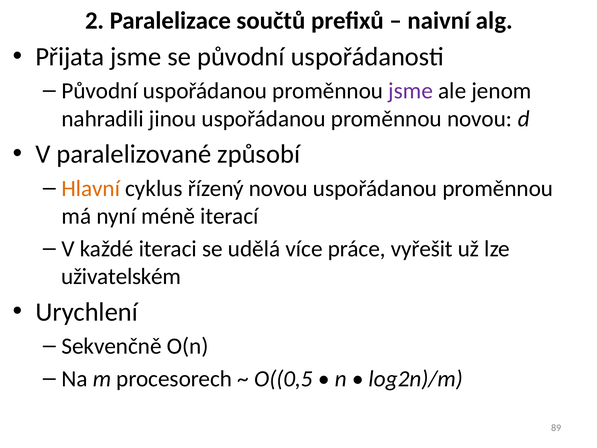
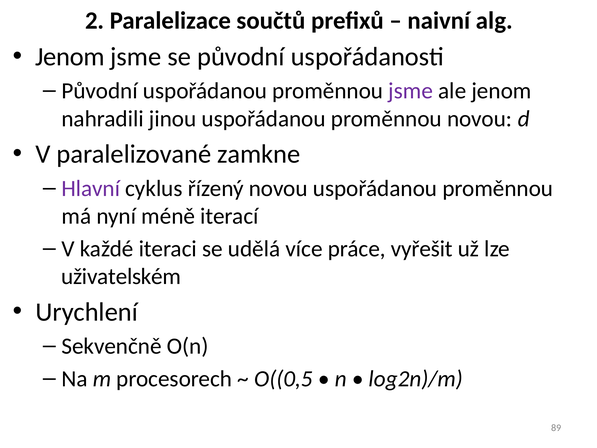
Přijata: Přijata -> Jenom (70, 57)
způsobí: způsobí -> zamkne (259, 154)
Hlavní colour: orange -> purple (91, 188)
